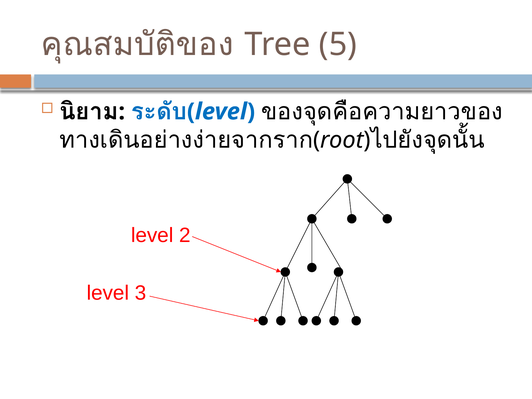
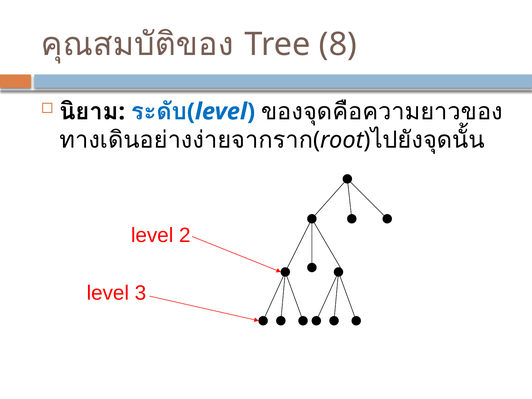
5: 5 -> 8 (338, 44)
